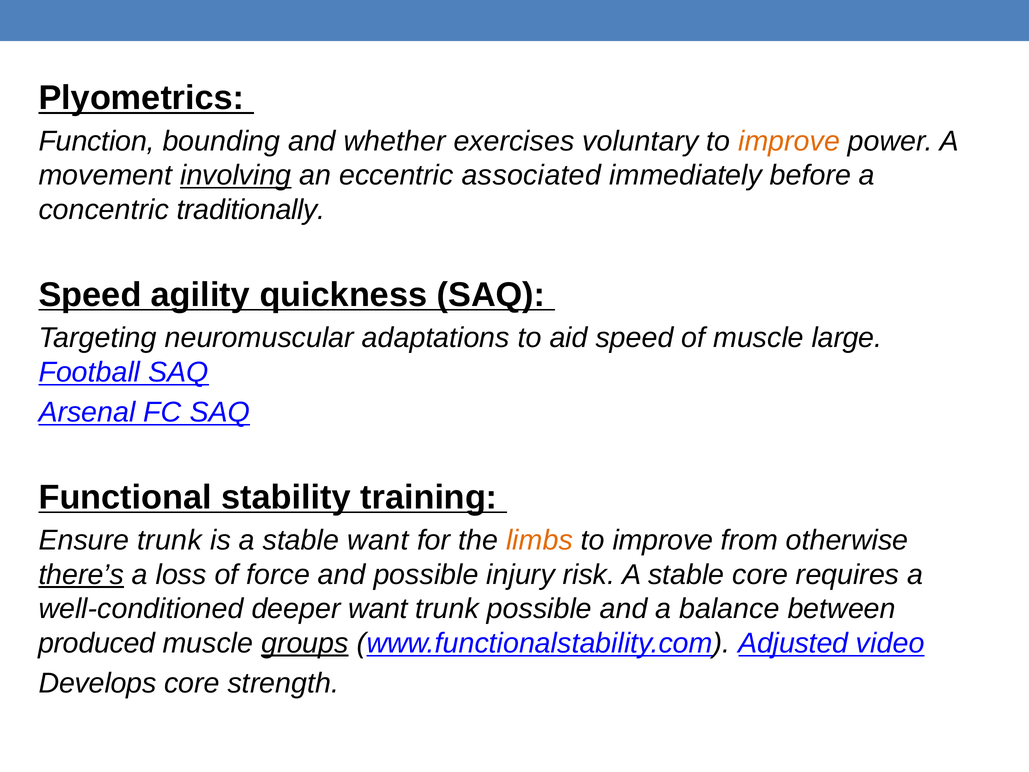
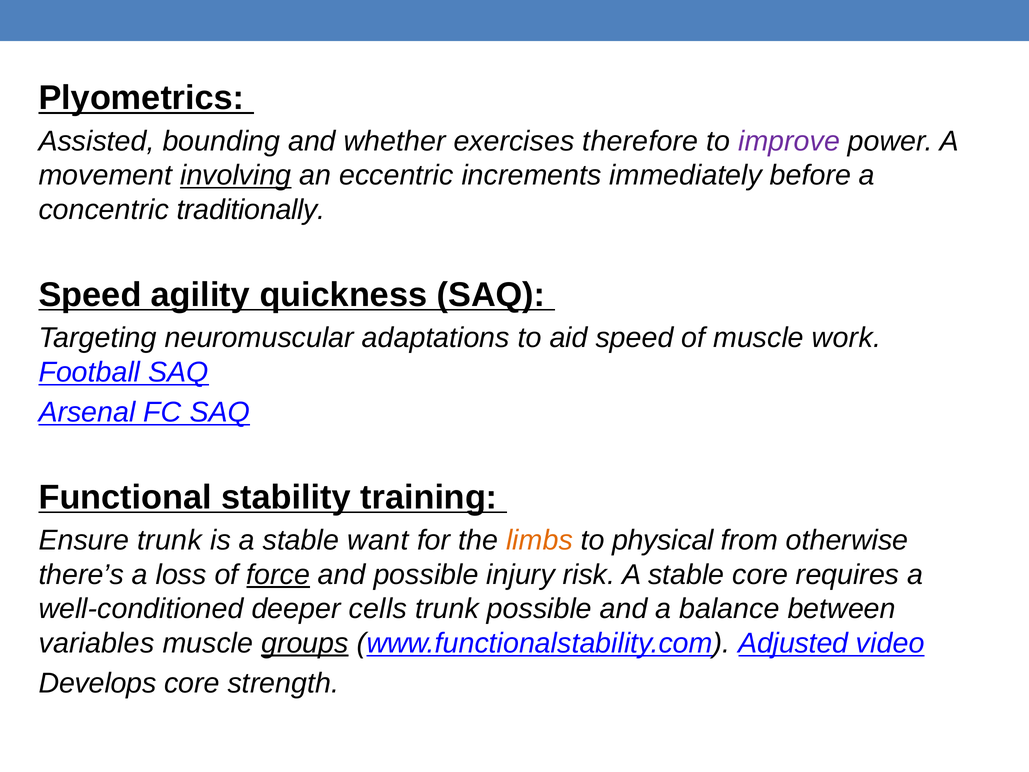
Function: Function -> Assisted (97, 141)
voluntary: voluntary -> therefore (640, 141)
improve colour: orange -> purple (789, 141)
associated: associated -> increments (532, 175)
large: large -> work (847, 338)
improve: improve -> physical (663, 540)
there’s underline: present -> none (81, 574)
force underline: none -> present (278, 574)
deeper want: want -> cells (378, 609)
produced: produced -> variables (96, 643)
